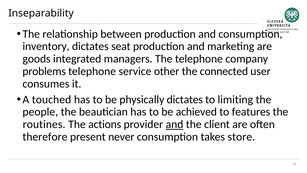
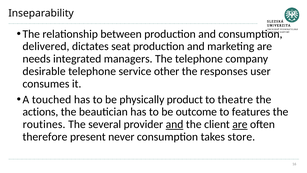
inventory: inventory -> delivered (46, 46)
goods: goods -> needs (37, 59)
problems: problems -> desirable (44, 71)
connected: connected -> responses (224, 71)
physically dictates: dictates -> product (185, 99)
limiting: limiting -> theatre (235, 99)
people: people -> actions (40, 112)
achieved: achieved -> outcome (196, 112)
actions: actions -> several (105, 124)
are underline: none -> present (240, 124)
